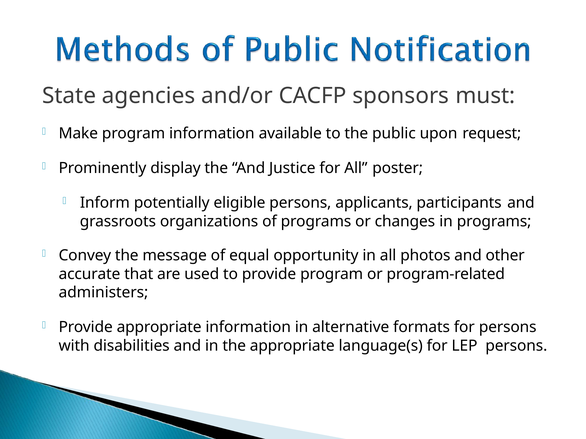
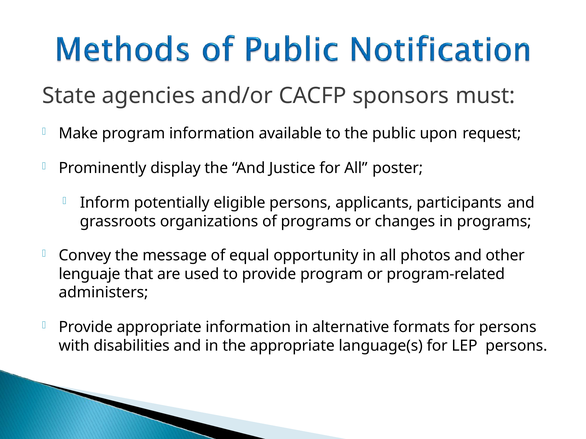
accurate: accurate -> lenguaje (89, 274)
